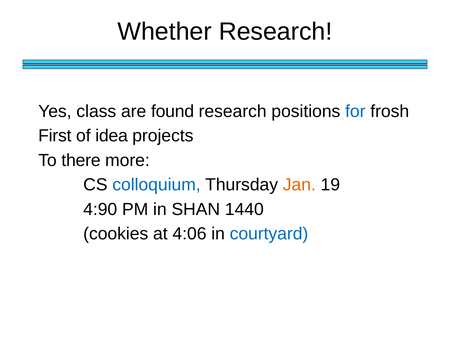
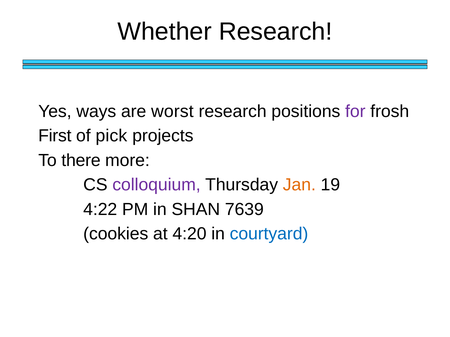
class: class -> ways (96, 111)
found: found -> worst (172, 111)
for colour: blue -> purple (355, 111)
idea: idea -> pick (111, 136)
colloquium colour: blue -> purple (157, 185)
4:90: 4:90 -> 4:22 (100, 210)
1440: 1440 -> 7639 (244, 210)
4:06: 4:06 -> 4:20 (189, 234)
